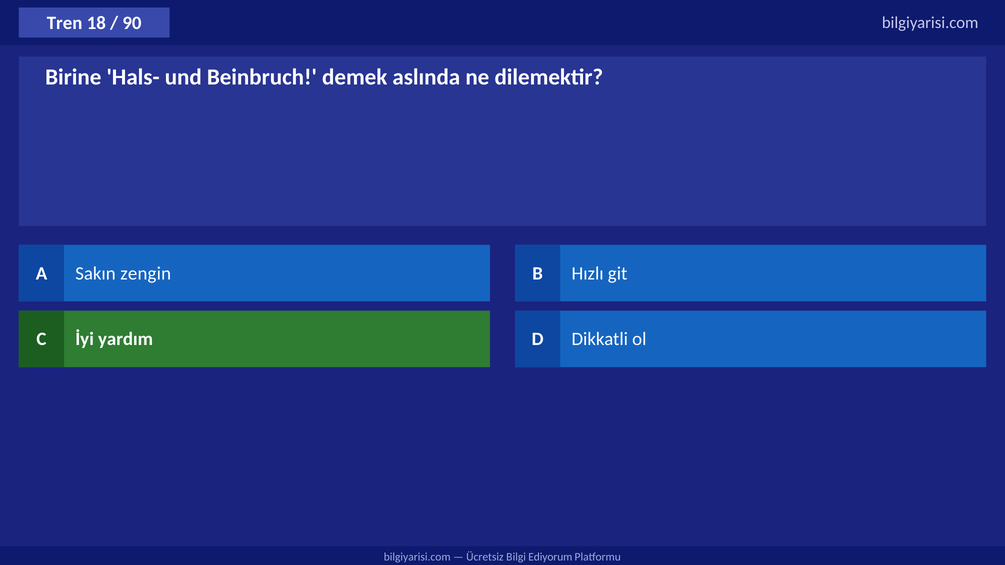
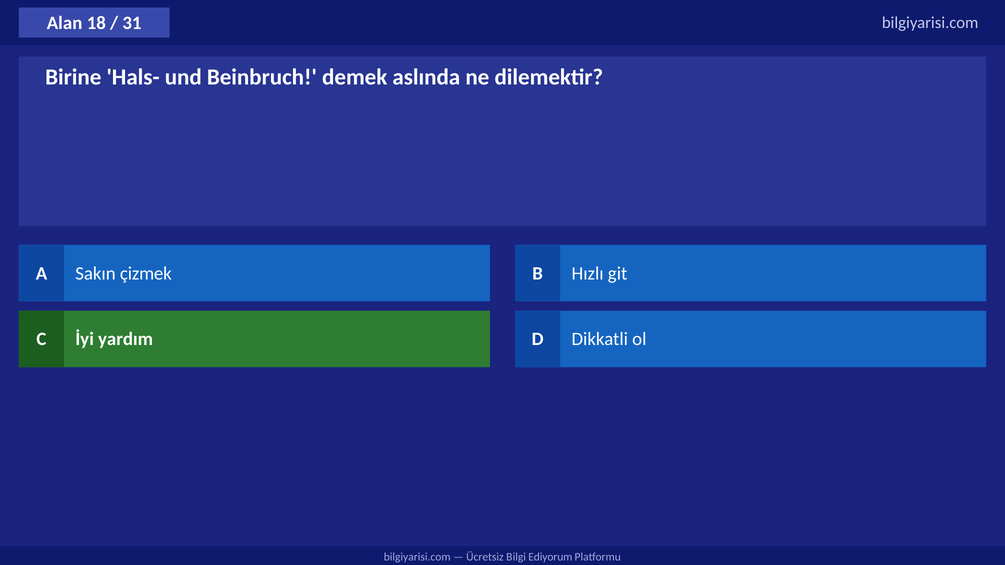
Tren: Tren -> Alan (65, 23)
90: 90 -> 31 (132, 23)
zengin: zengin -> çizmek (146, 273)
